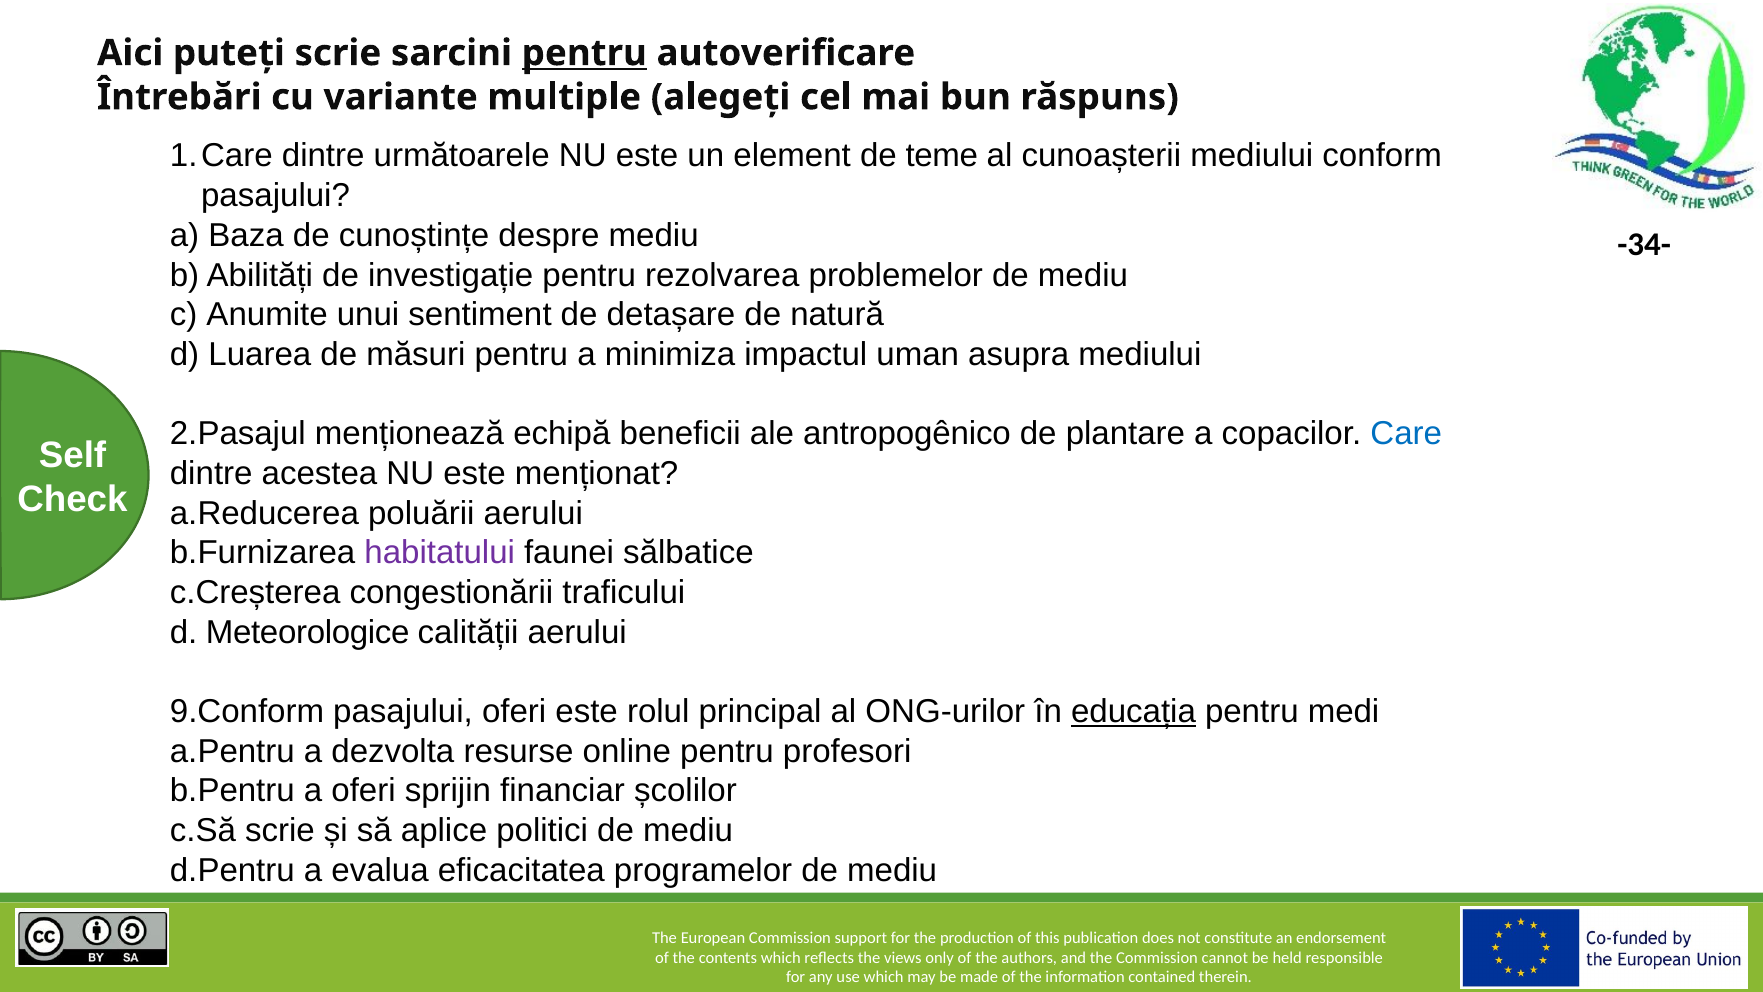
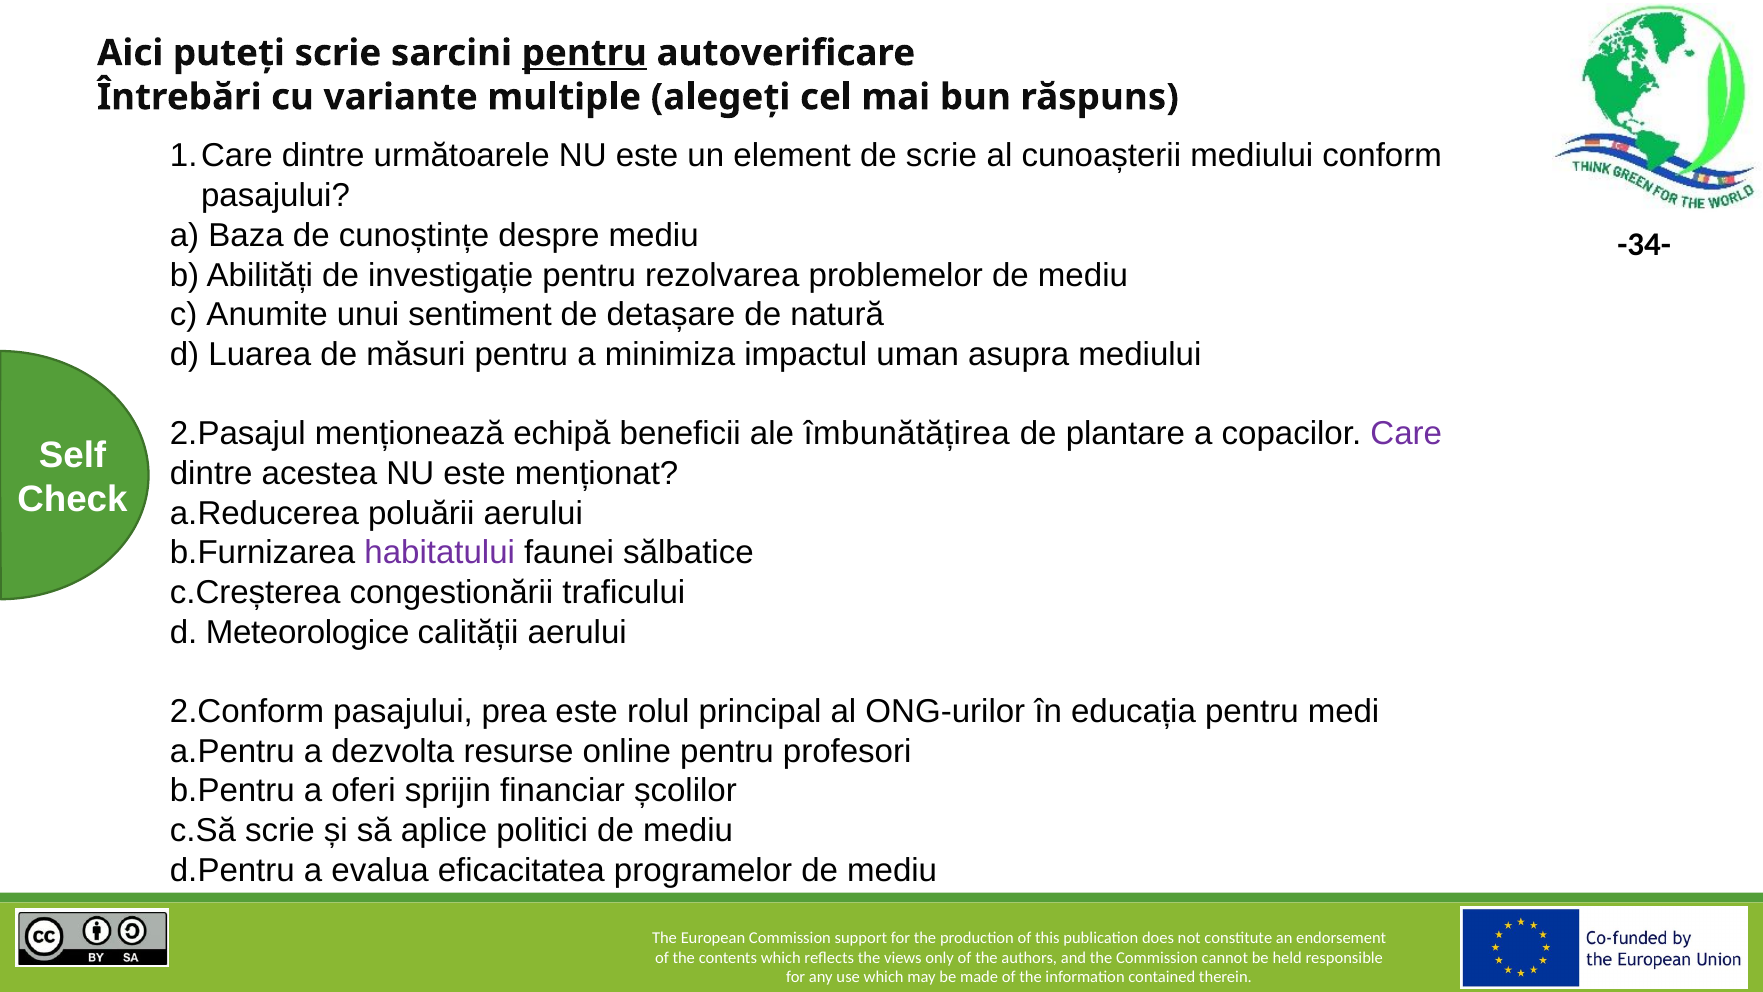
de teme: teme -> scrie (942, 156)
antropogênico: antropogênico -> îmbunătățirea (907, 434)
Care colour: blue -> purple (1406, 434)
9.Conform: 9.Conform -> 2.Conform (247, 711)
pasajului oferi: oferi -> prea (514, 711)
educația underline: present -> none (1133, 711)
